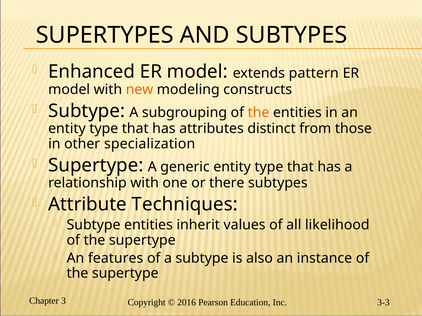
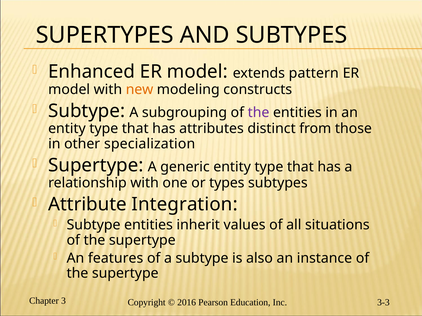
the colour: orange -> purple (259, 113)
there: there -> types (227, 183)
Techniques: Techniques -> Integration (185, 205)
likelihood: likelihood -> situations (337, 225)
